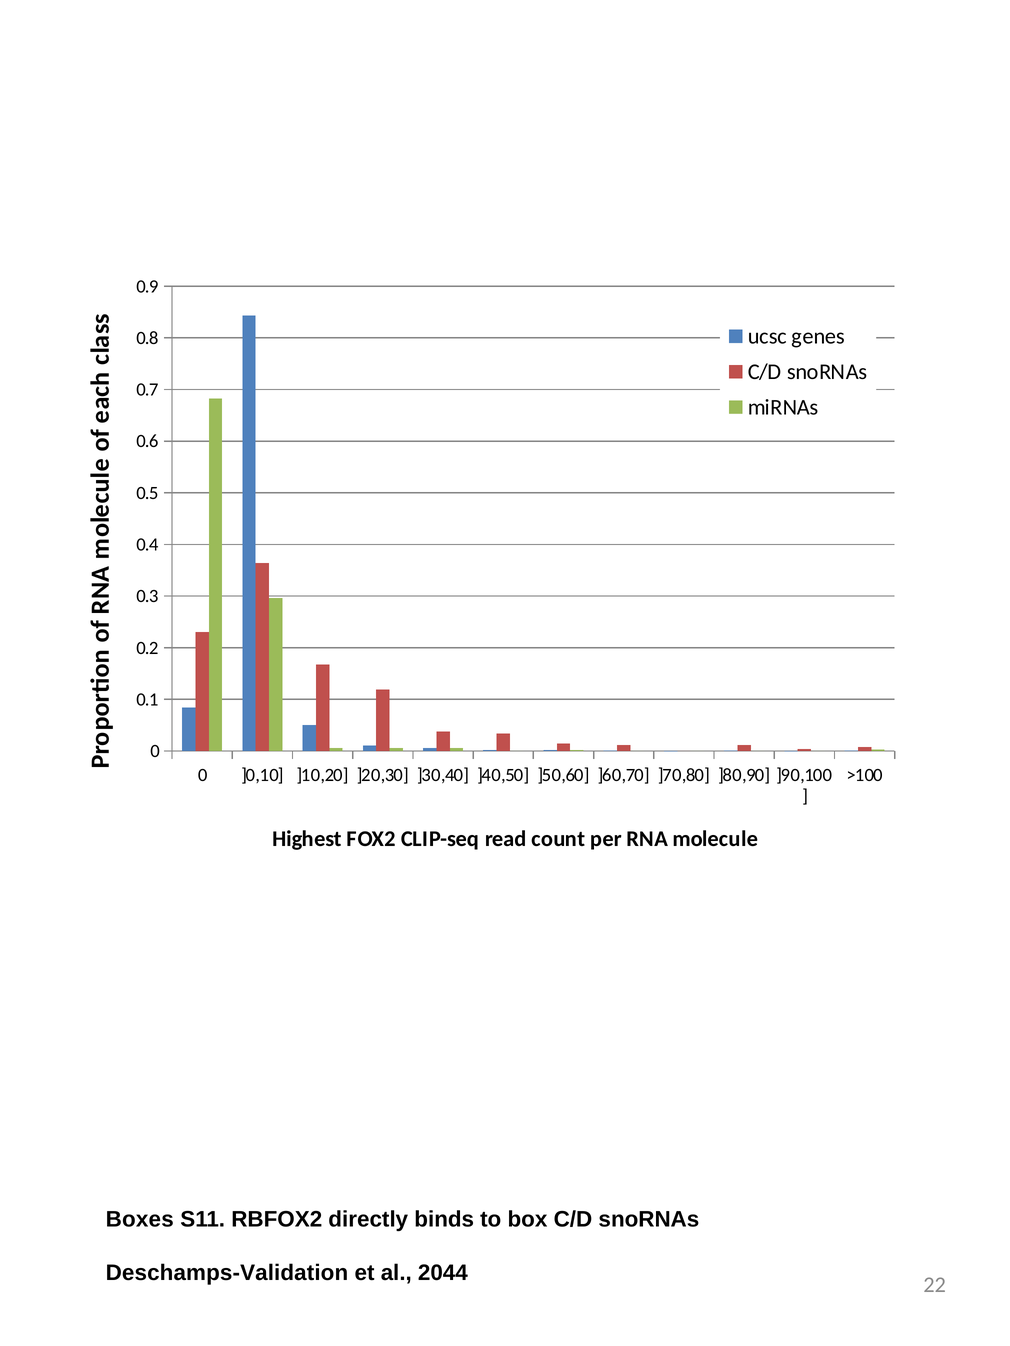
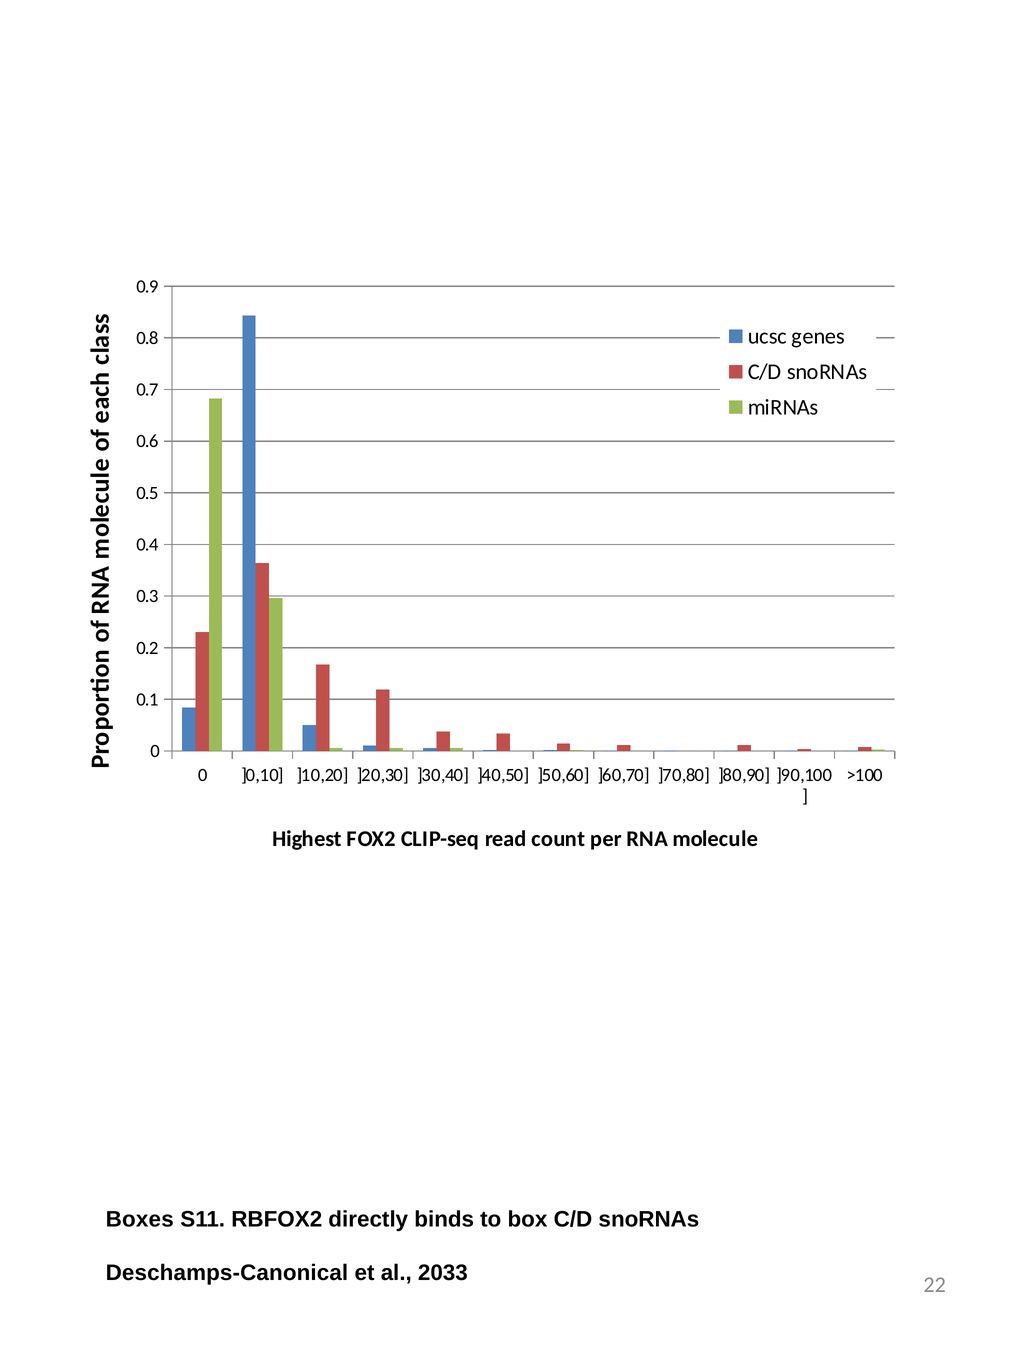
Deschamps-Validation: Deschamps-Validation -> Deschamps-Canonical (227, 1274)
2044: 2044 -> 2033 (443, 1274)
